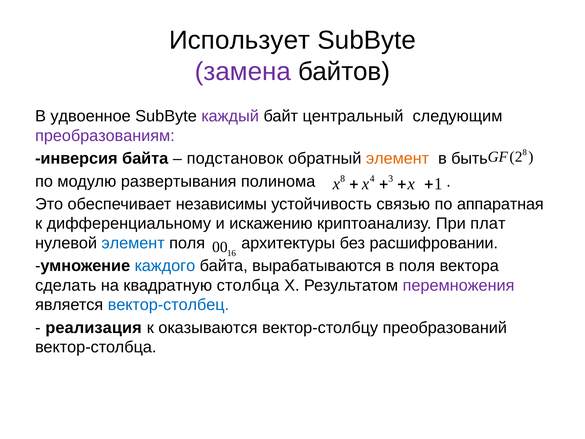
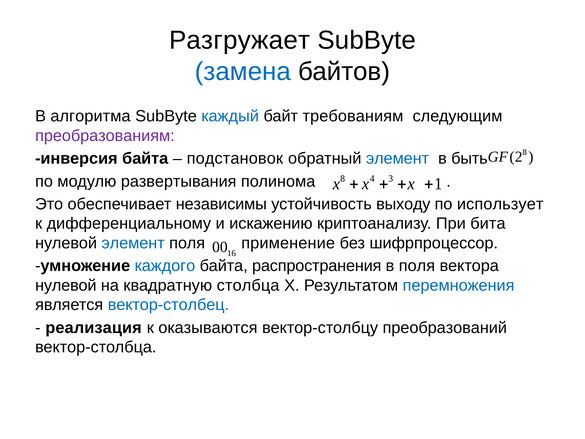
Использует: Использует -> Разгружает (240, 40)
замена colour: purple -> blue (243, 72)
удвоенное: удвоенное -> алгоритма (90, 116)
каждый colour: purple -> blue (230, 116)
центральный: центральный -> требованиям (353, 116)
элемент colour: orange -> blue (398, 158)
связью: связью -> выходу (403, 204)
аппаратная: аппаратная -> использует (500, 204)
плат: плат -> бита (488, 223)
архитектуры: архитектуры -> применение (288, 243)
расшифровании: расшифровании -> шифрпроцессор (434, 243)
вырабатываются: вырабатываются -> распространения (317, 266)
сделать: сделать -> нулевой (66, 285)
перемножения colour: purple -> blue (459, 285)
